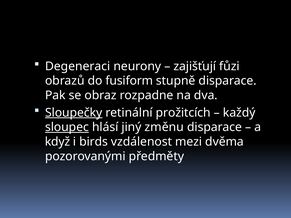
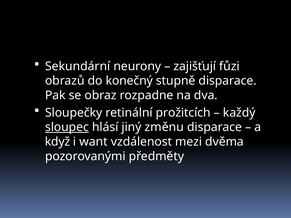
Degeneraci: Degeneraci -> Sekundární (78, 66)
fusiform: fusiform -> konečný (129, 81)
Sloupečky underline: present -> none (74, 113)
birds: birds -> want (94, 142)
